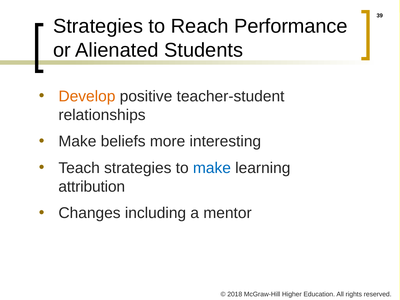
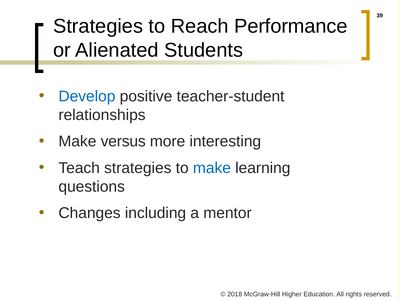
Develop colour: orange -> blue (87, 96)
beliefs: beliefs -> versus (123, 141)
attribution: attribution -> questions (92, 187)
